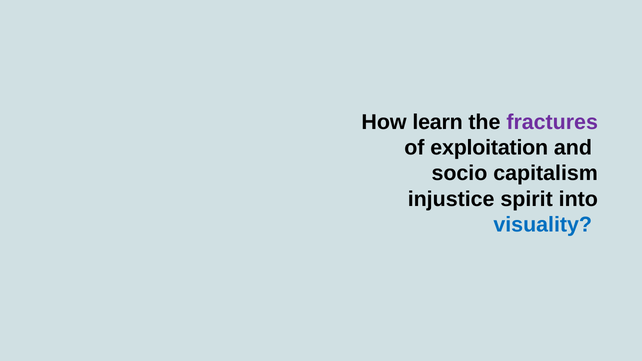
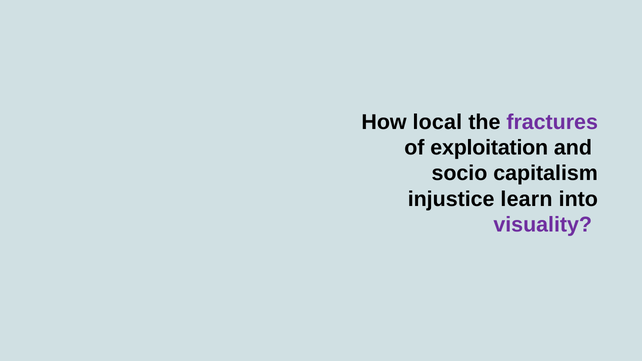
learn: learn -> local (437, 122)
spirit: spirit -> learn (526, 199)
visuality colour: blue -> purple (543, 225)
